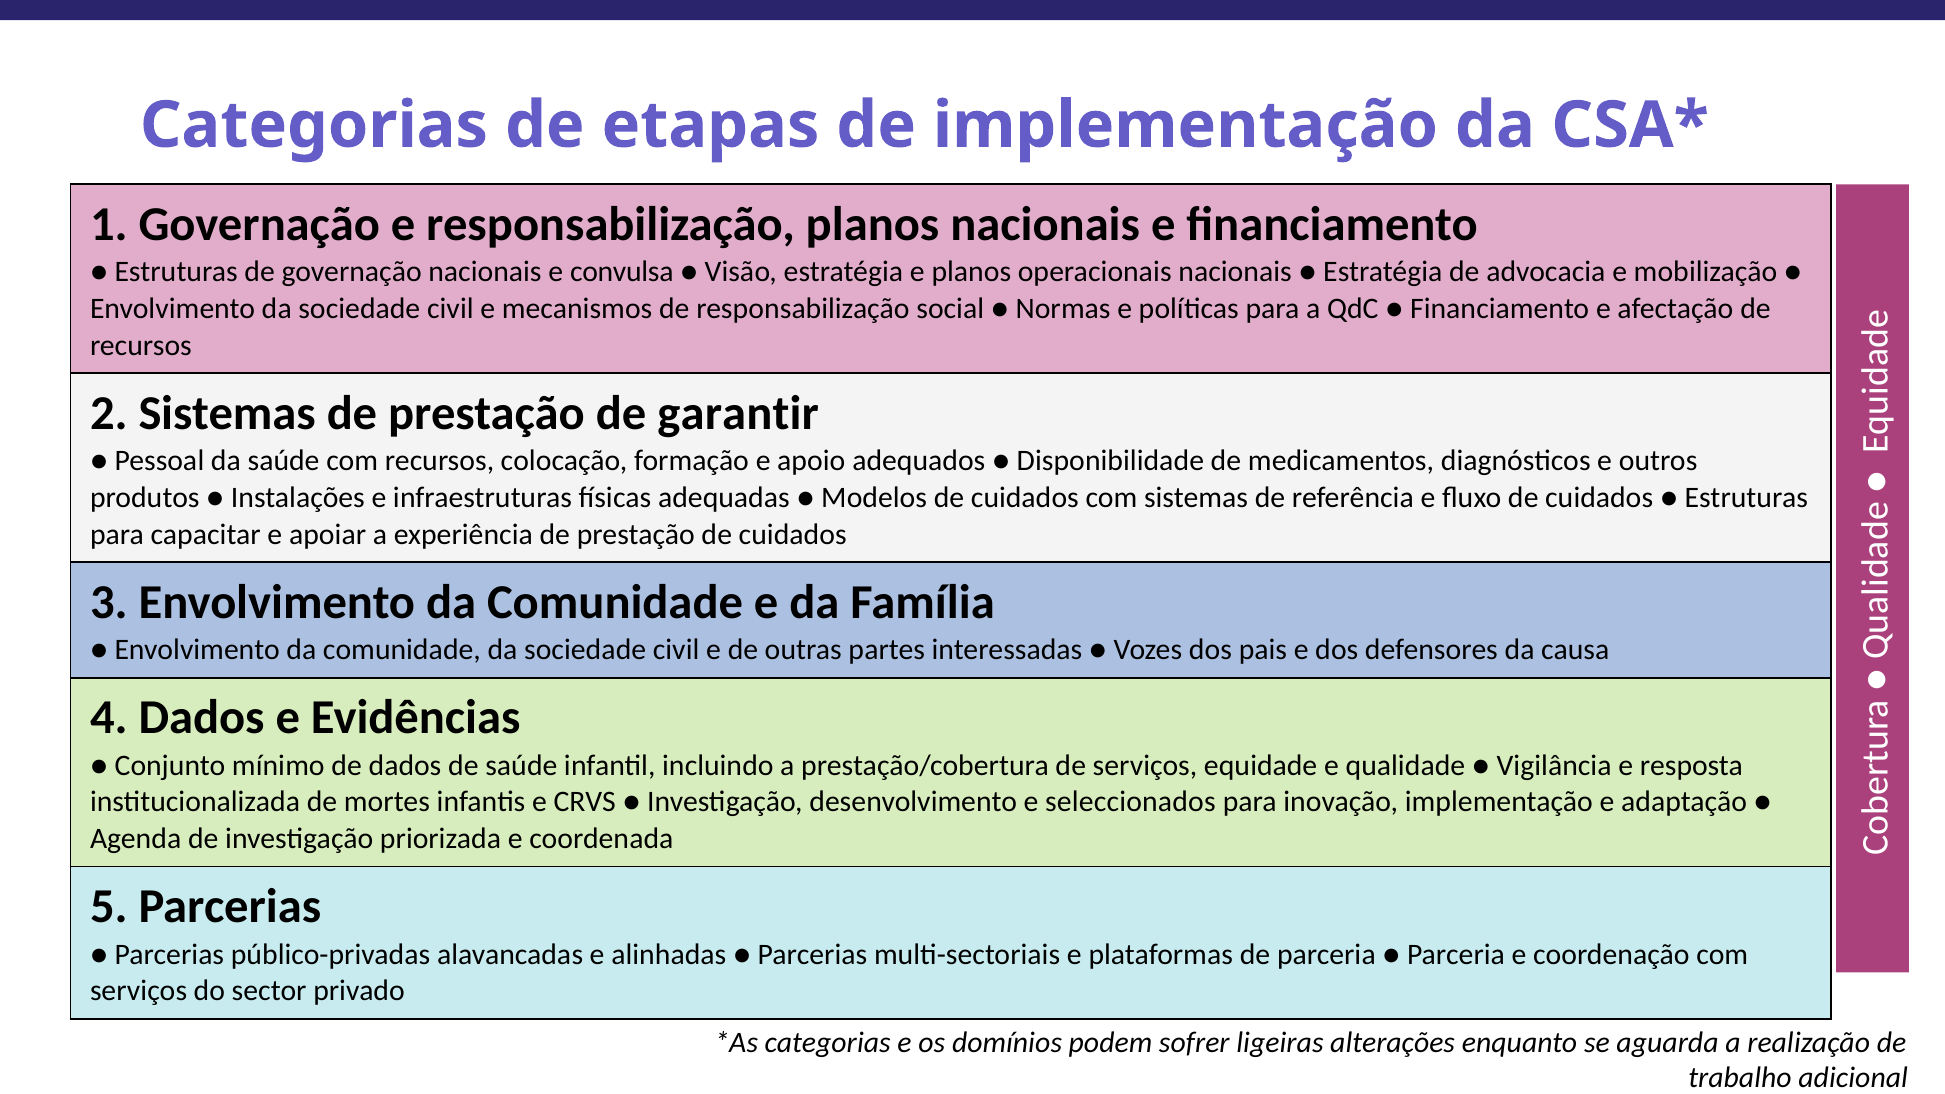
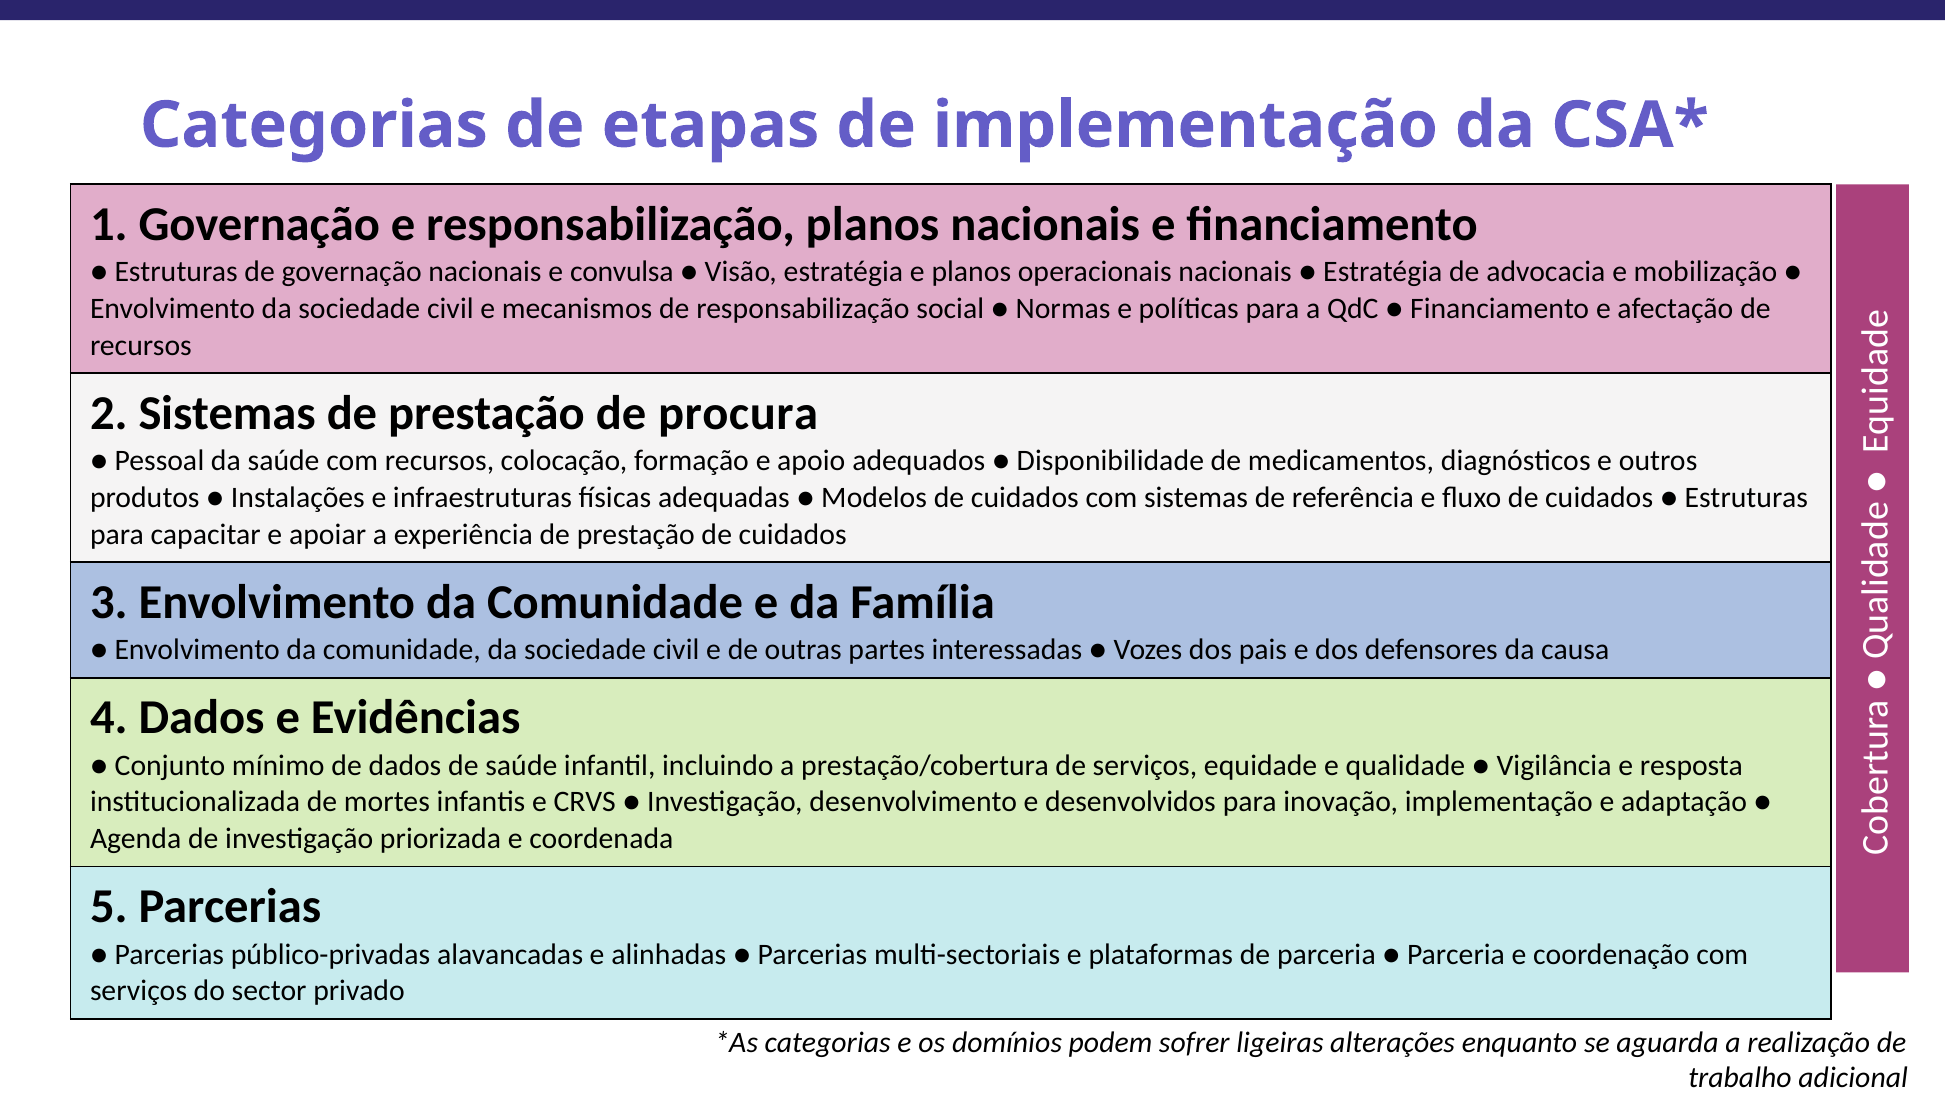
garantir: garantir -> procura (738, 413)
seleccionados: seleccionados -> desenvolvidos (1130, 802)
